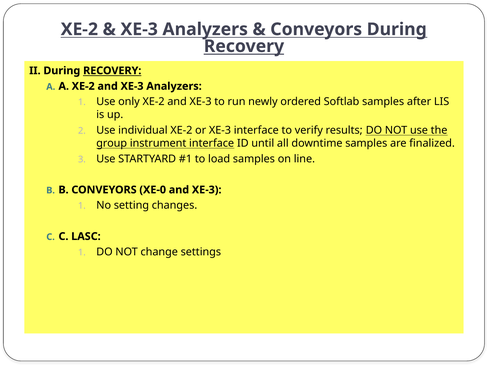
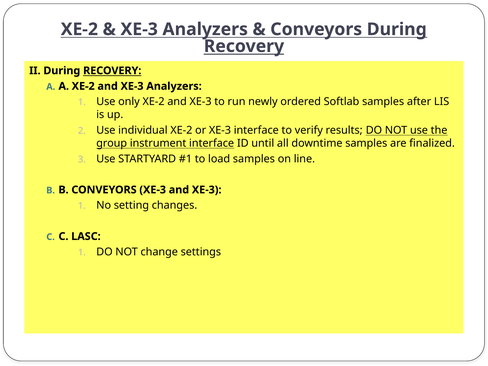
CONVEYORS XE-0: XE-0 -> XE-3 (153, 190)
